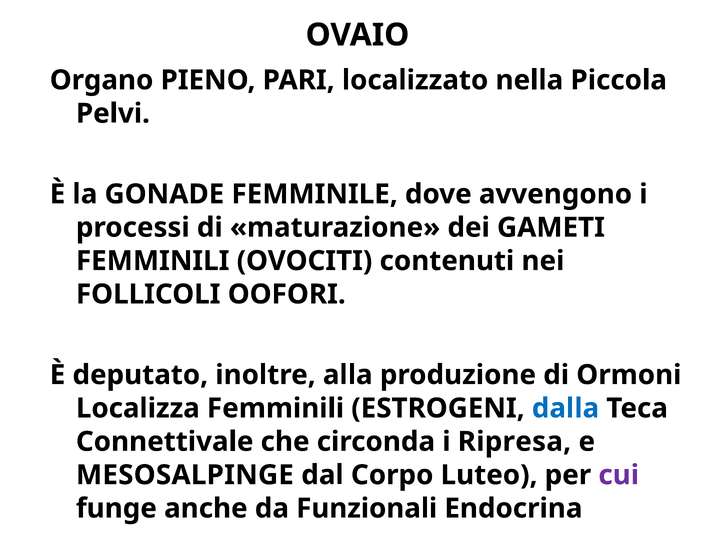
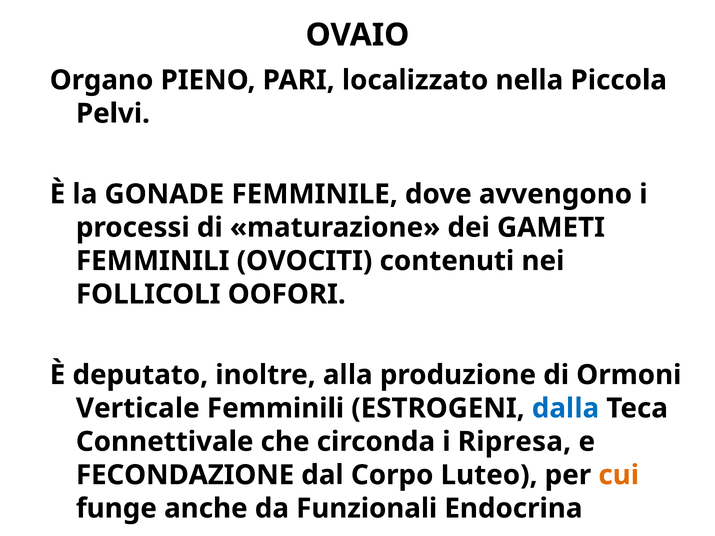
Localizza: Localizza -> Verticale (138, 408)
MESOSALPINGE: MESOSALPINGE -> FECONDAZIONE (185, 475)
cui colour: purple -> orange (619, 475)
